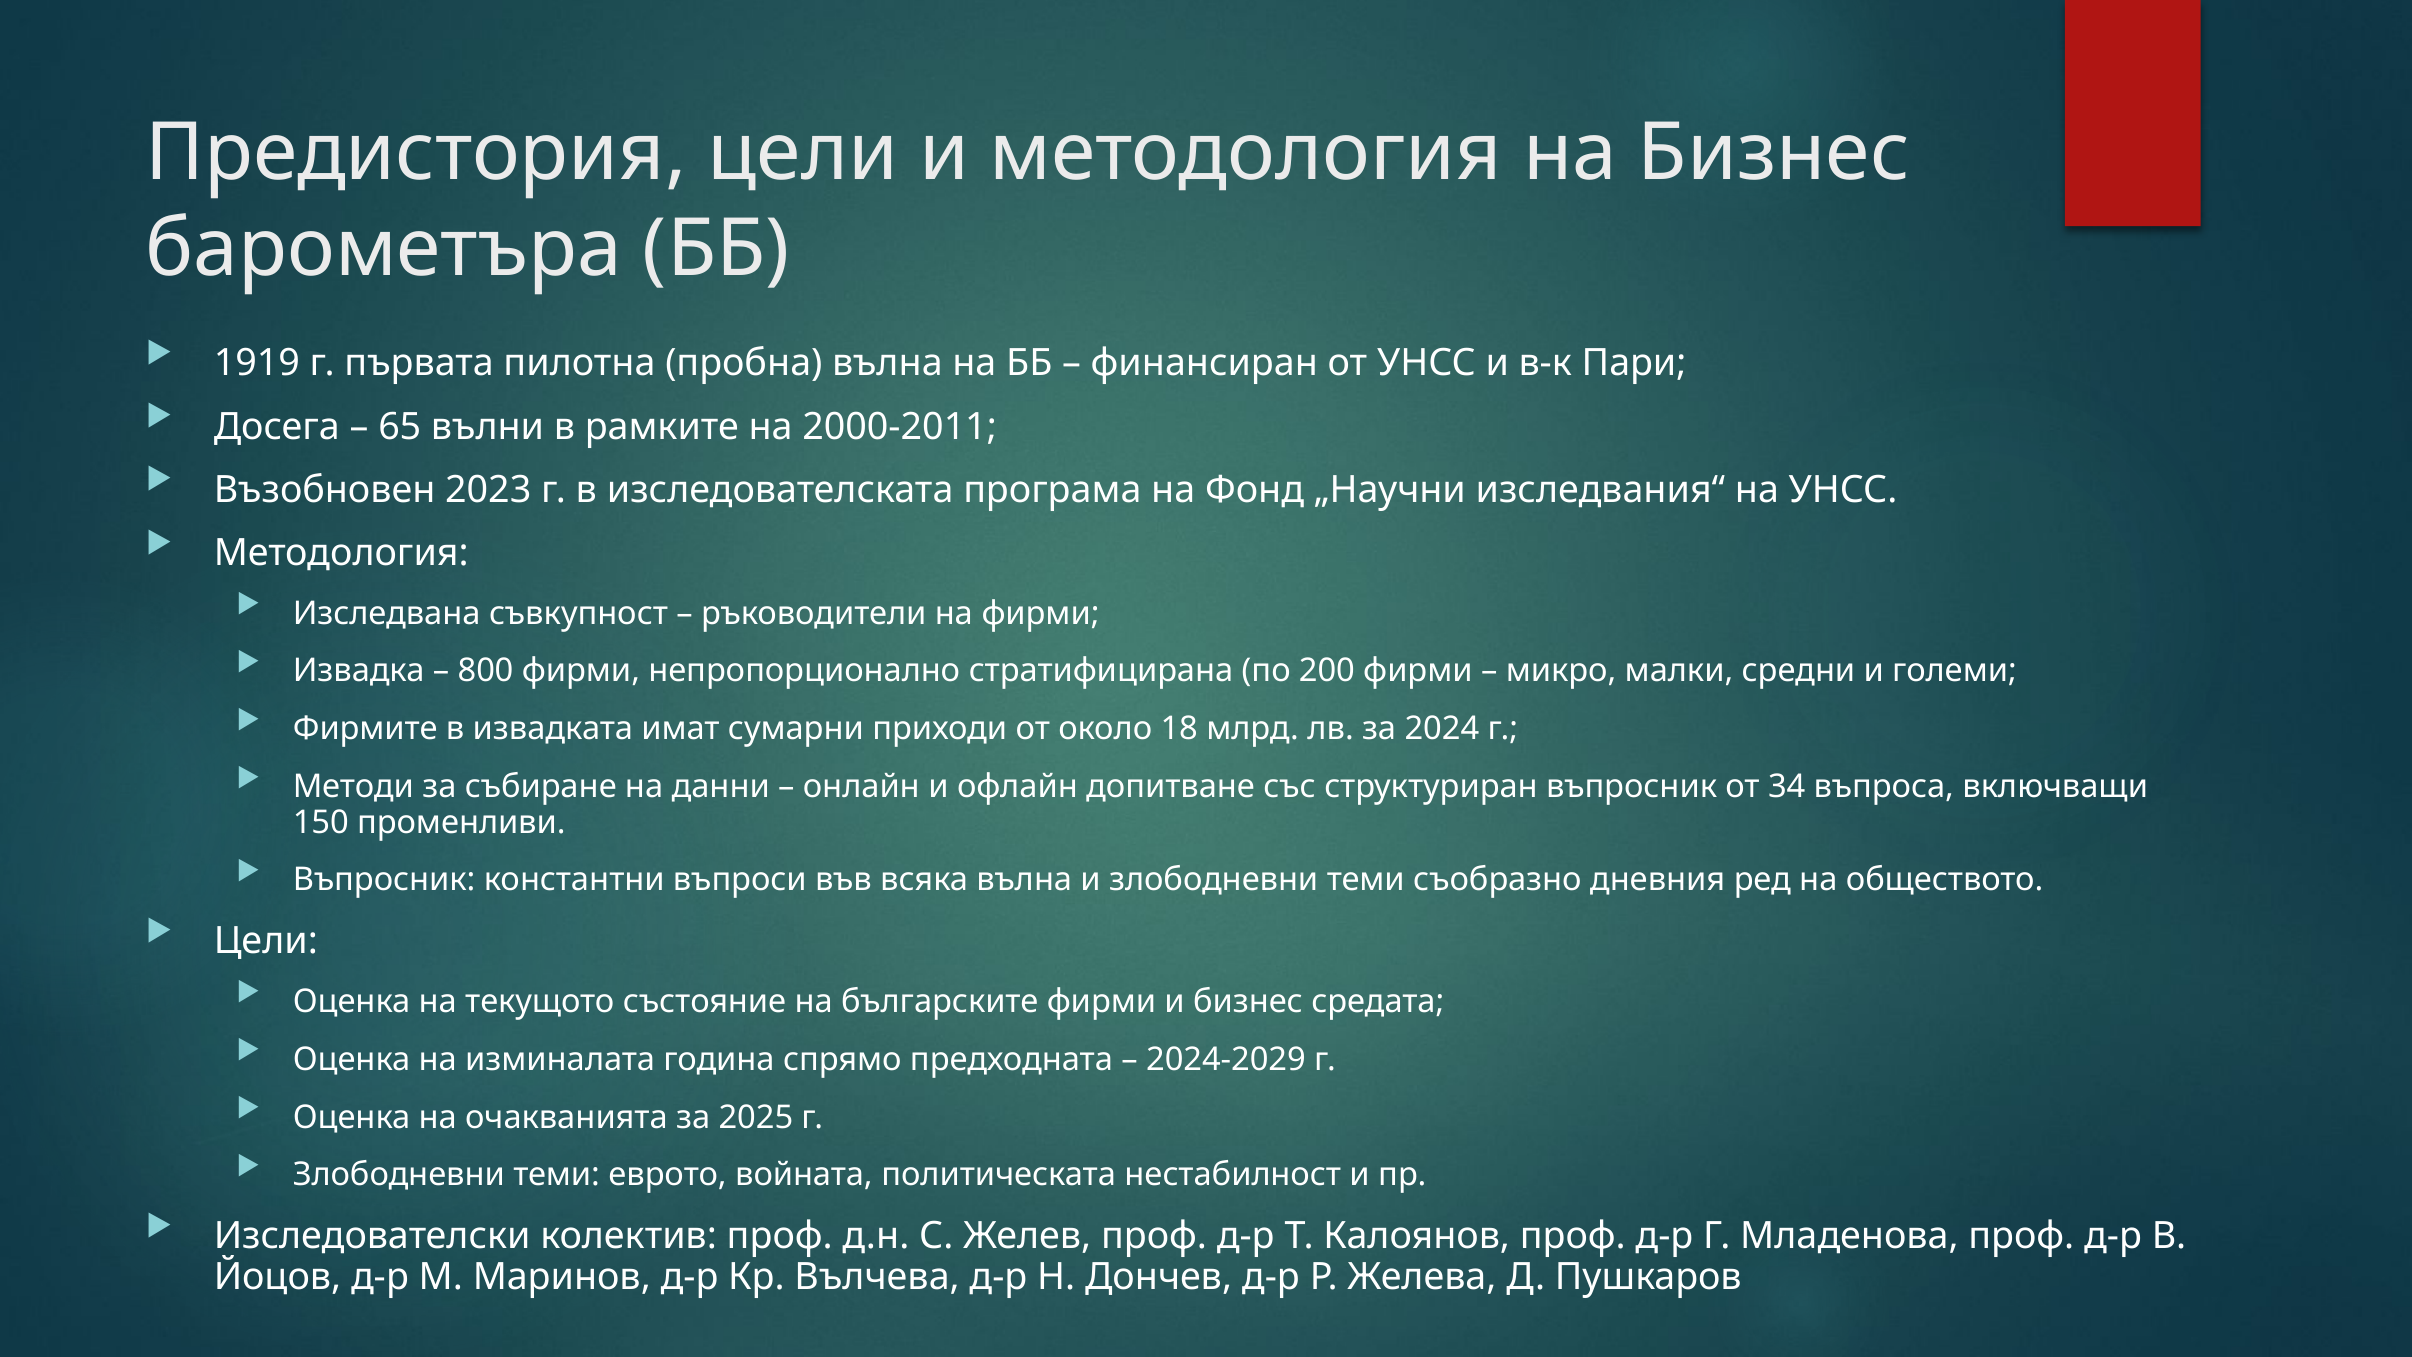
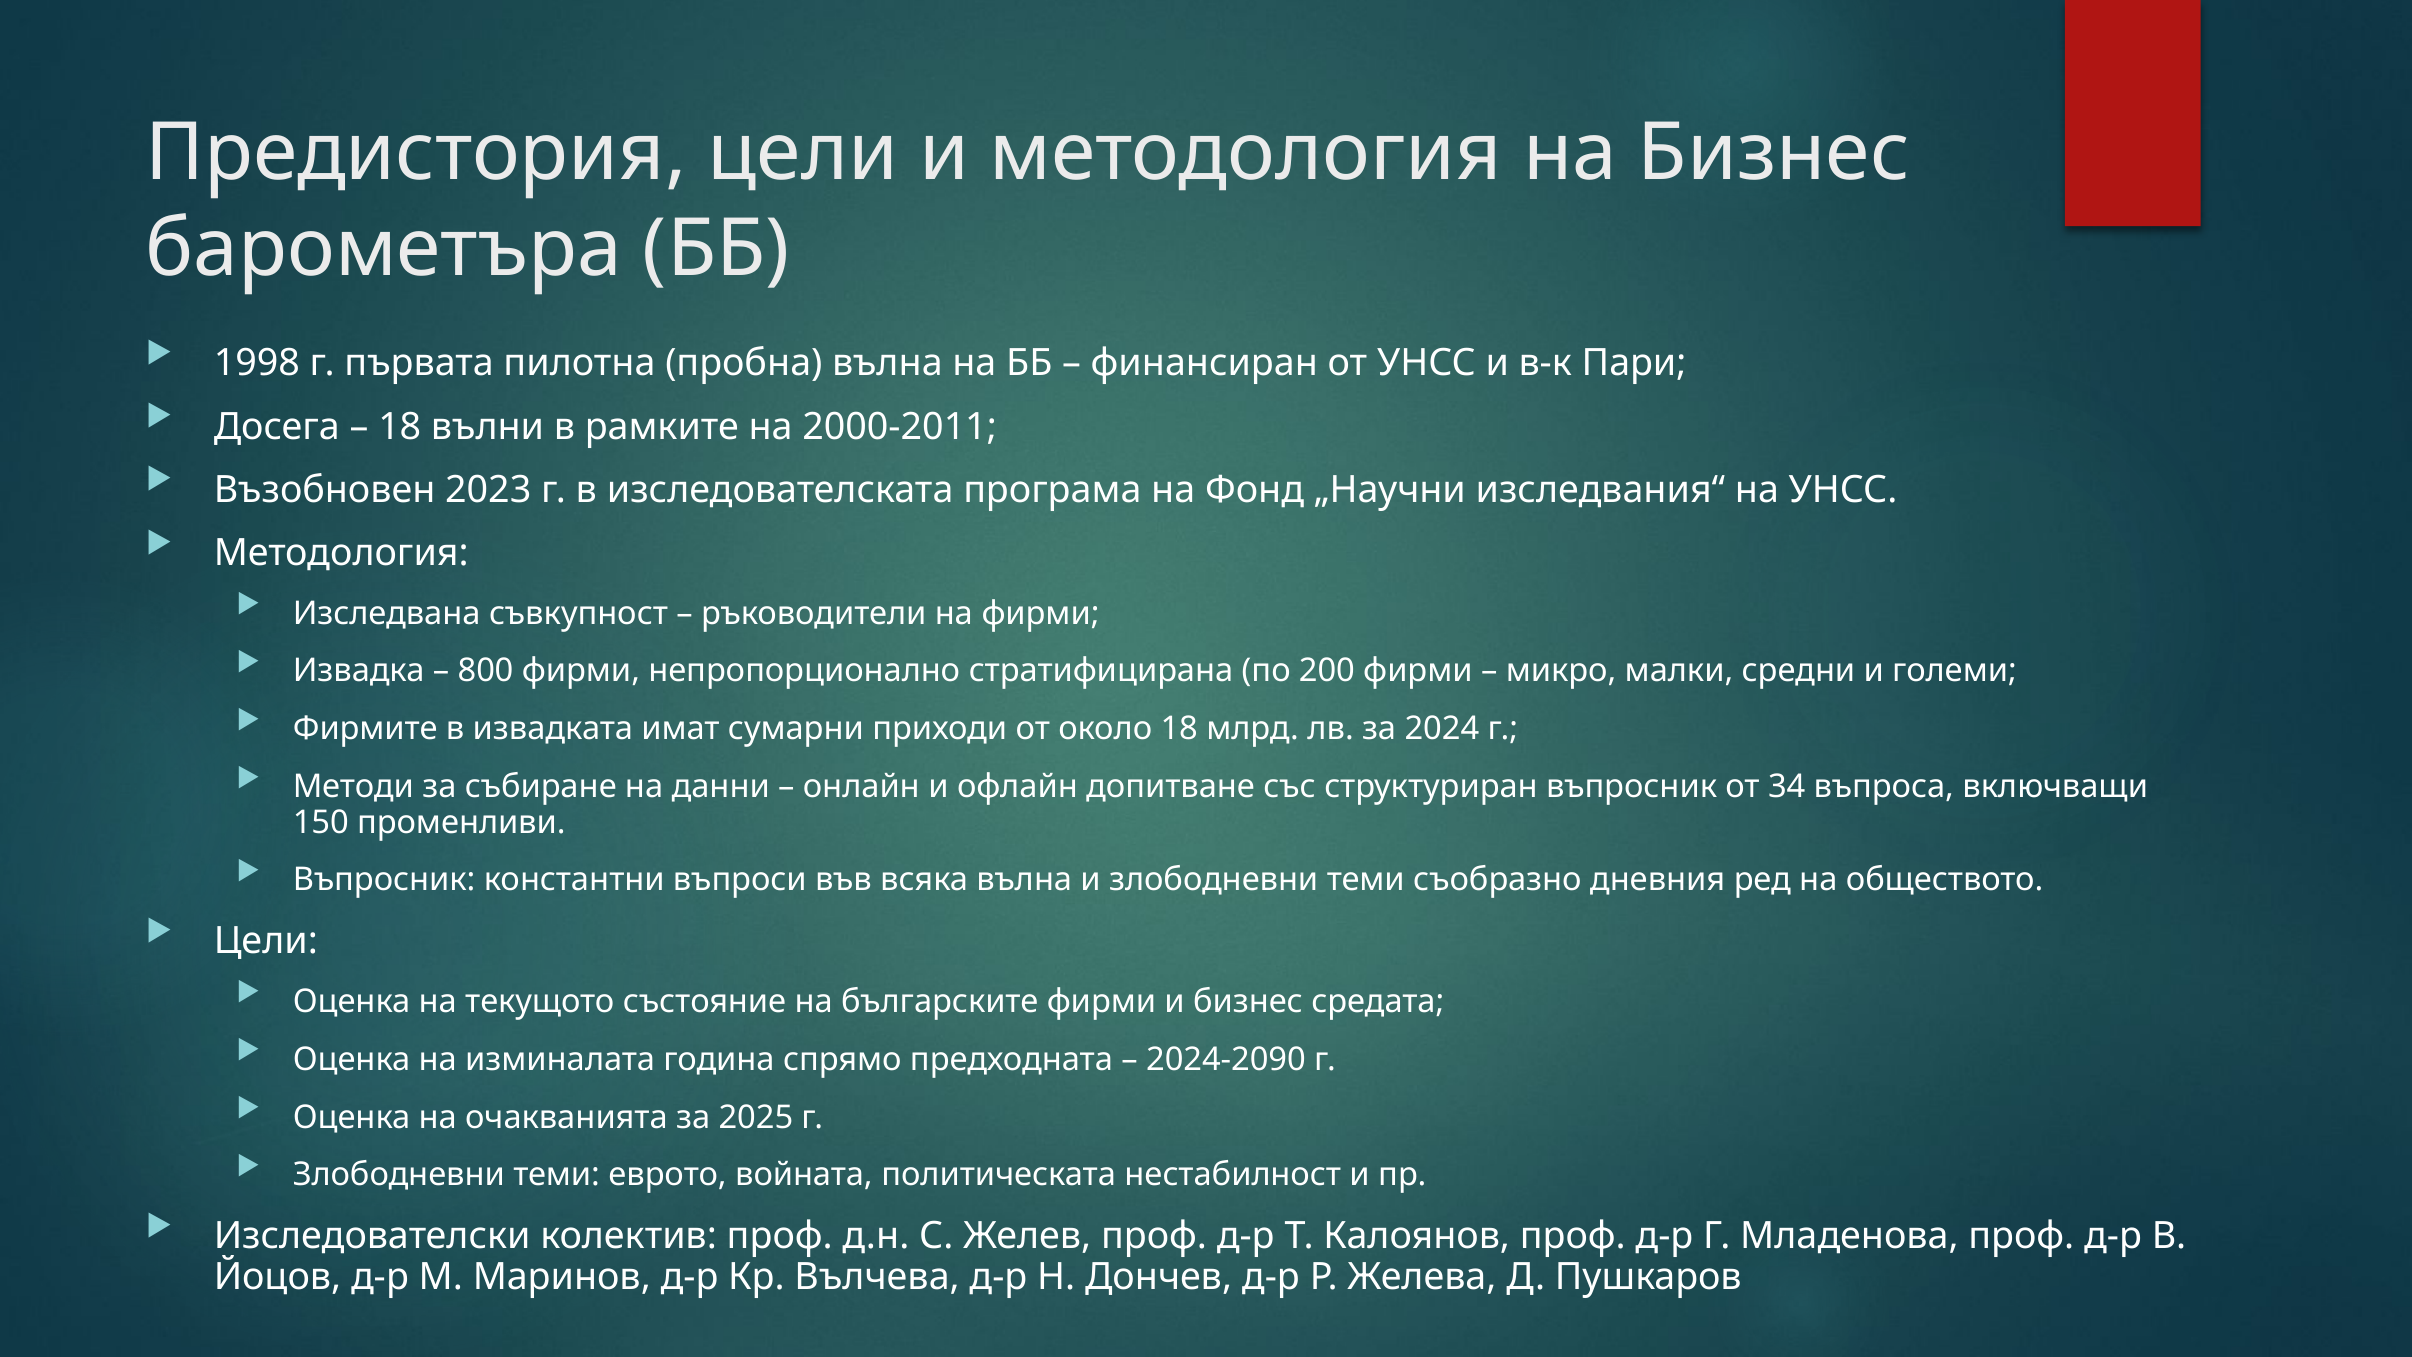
1919: 1919 -> 1998 (257, 363)
65: 65 -> 18 (400, 426)
2024-2029: 2024-2029 -> 2024-2090 (1226, 1059)
